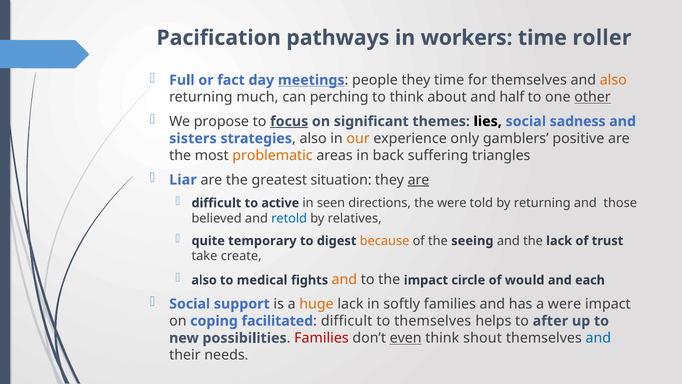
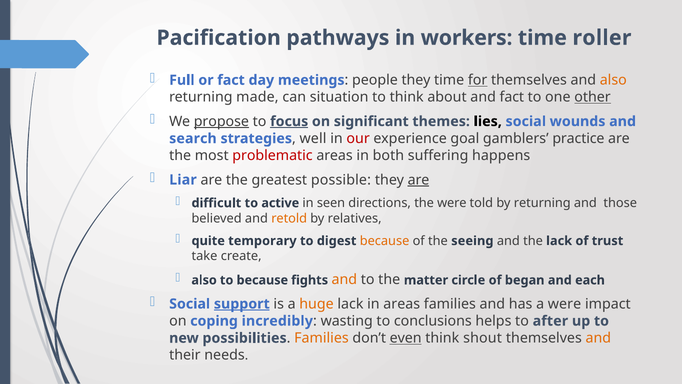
meetings underline: present -> none (311, 80)
for underline: none -> present (478, 80)
much: much -> made (257, 97)
perching: perching -> situation (339, 97)
and half: half -> fact (512, 97)
propose underline: none -> present (221, 121)
sadness: sadness -> wounds (578, 121)
sisters: sisters -> search (193, 138)
also: also -> well (313, 138)
our colour: orange -> red (358, 138)
only: only -> goal (465, 138)
positive: positive -> practice (578, 138)
problematic colour: orange -> red (272, 155)
back: back -> both (388, 155)
triangles: triangles -> happens (501, 155)
situation: situation -> possible (341, 180)
retold colour: blue -> orange (289, 218)
to medical: medical -> because (262, 280)
the impact: impact -> matter (426, 280)
would: would -> began (525, 280)
support underline: none -> present (242, 304)
in softly: softly -> areas (402, 304)
facilitated: facilitated -> incredibly (277, 321)
difficult: difficult -> wasting (347, 321)
to themselves: themselves -> conclusions (433, 321)
Families colour: red -> orange (321, 338)
and colour: blue -> orange (598, 338)
